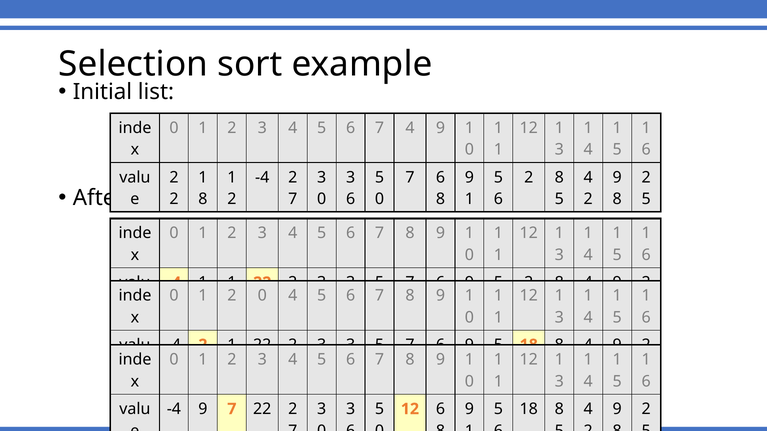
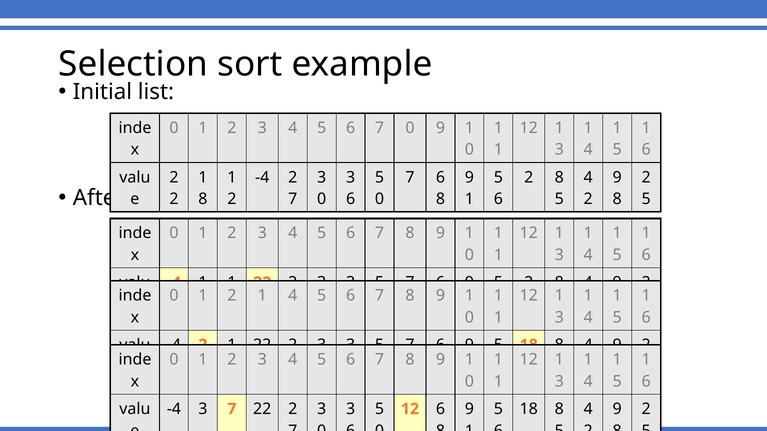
7 4: 4 -> 0 (410, 128)
0: 0 -> 1 (262, 296)
-4 9: 9 -> 3 (203, 409)
